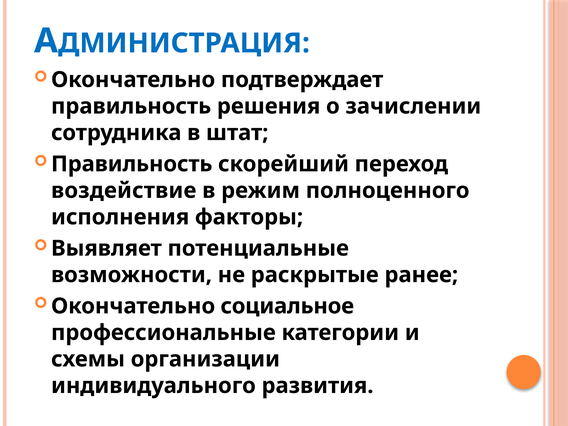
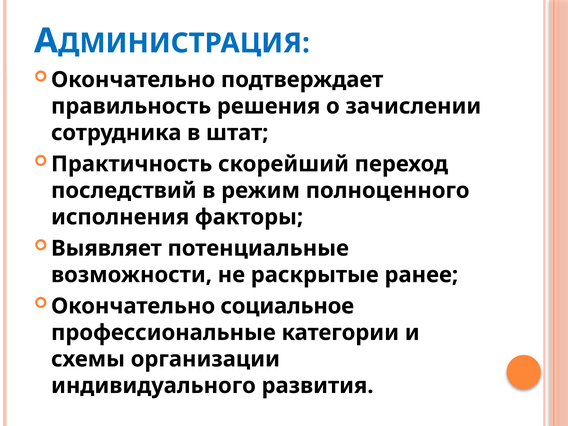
Правильность: Правильность -> Практичность (132, 164)
воздействие: воздействие -> последствий (124, 191)
